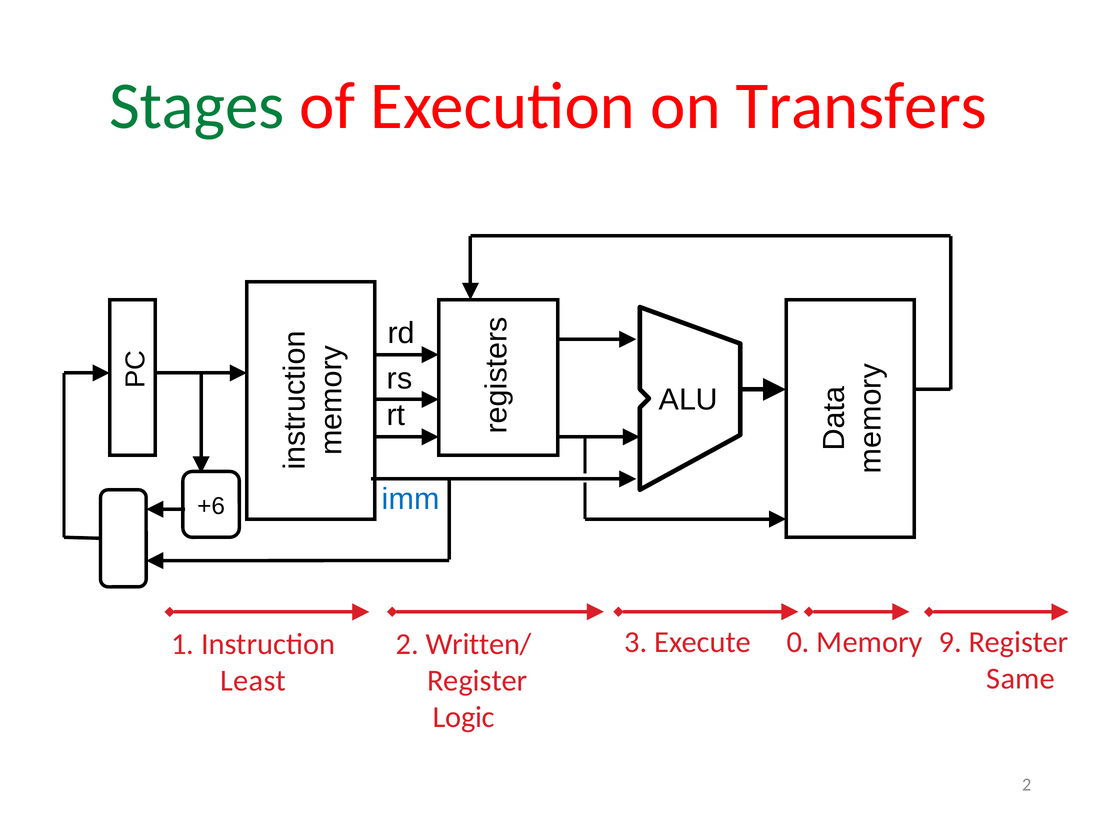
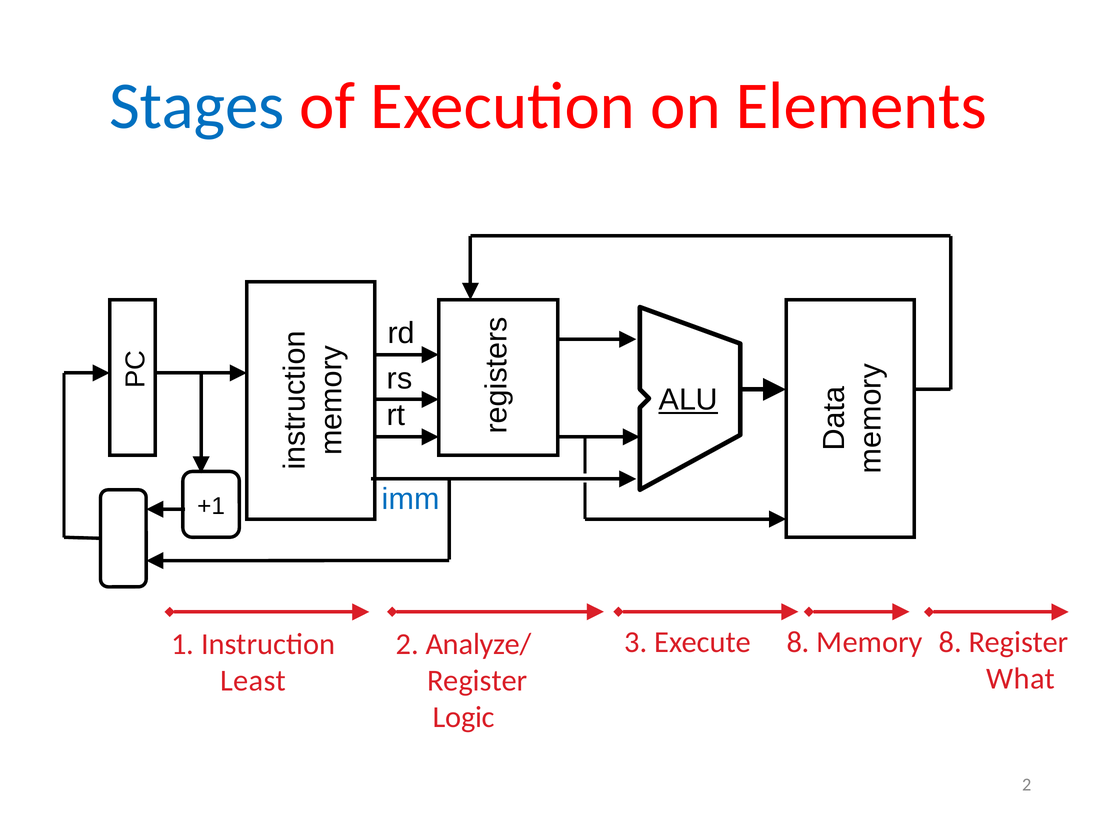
Stages colour: green -> blue (197, 106)
Transfers: Transfers -> Elements (861, 106)
ALU underline: none -> present (688, 400)
+6: +6 -> +1 (211, 507)
Execute 0: 0 -> 8 (798, 643)
Memory 9: 9 -> 8 (950, 643)
Written/: Written/ -> Analyze/ (479, 645)
Same: Same -> What (1021, 679)
